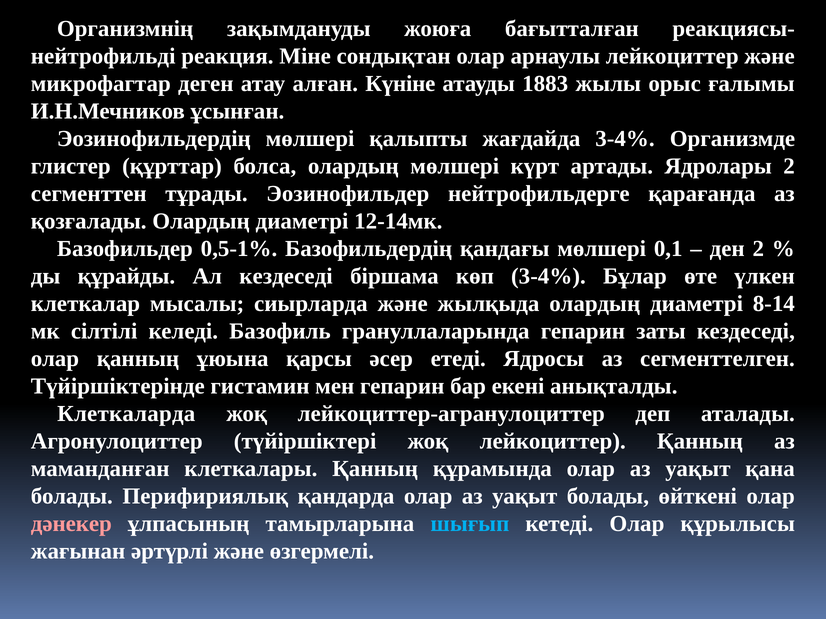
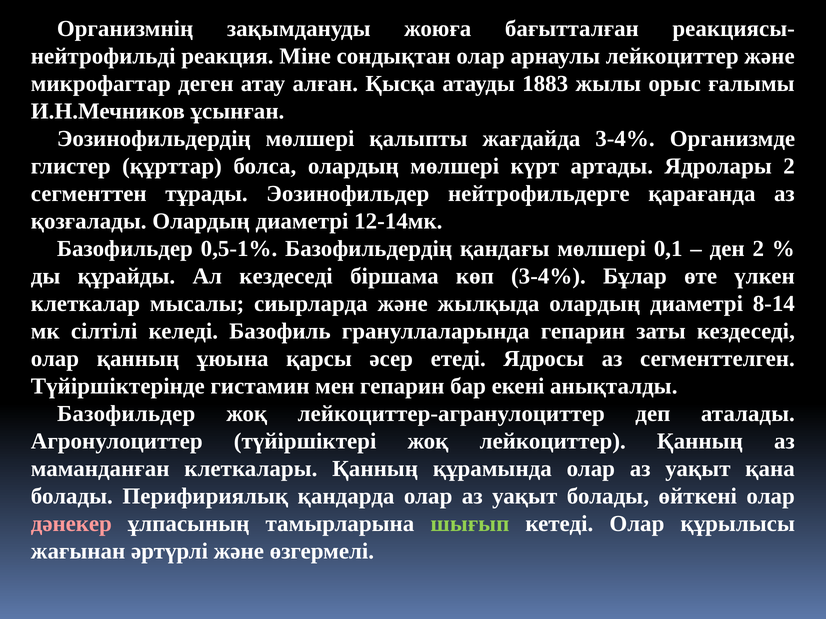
Күніне: Күніне -> Қысқа (400, 84)
Клеткаларда: Клеткаларда -> Базофильдер (126, 414)
шығып colour: light blue -> light green (470, 524)
